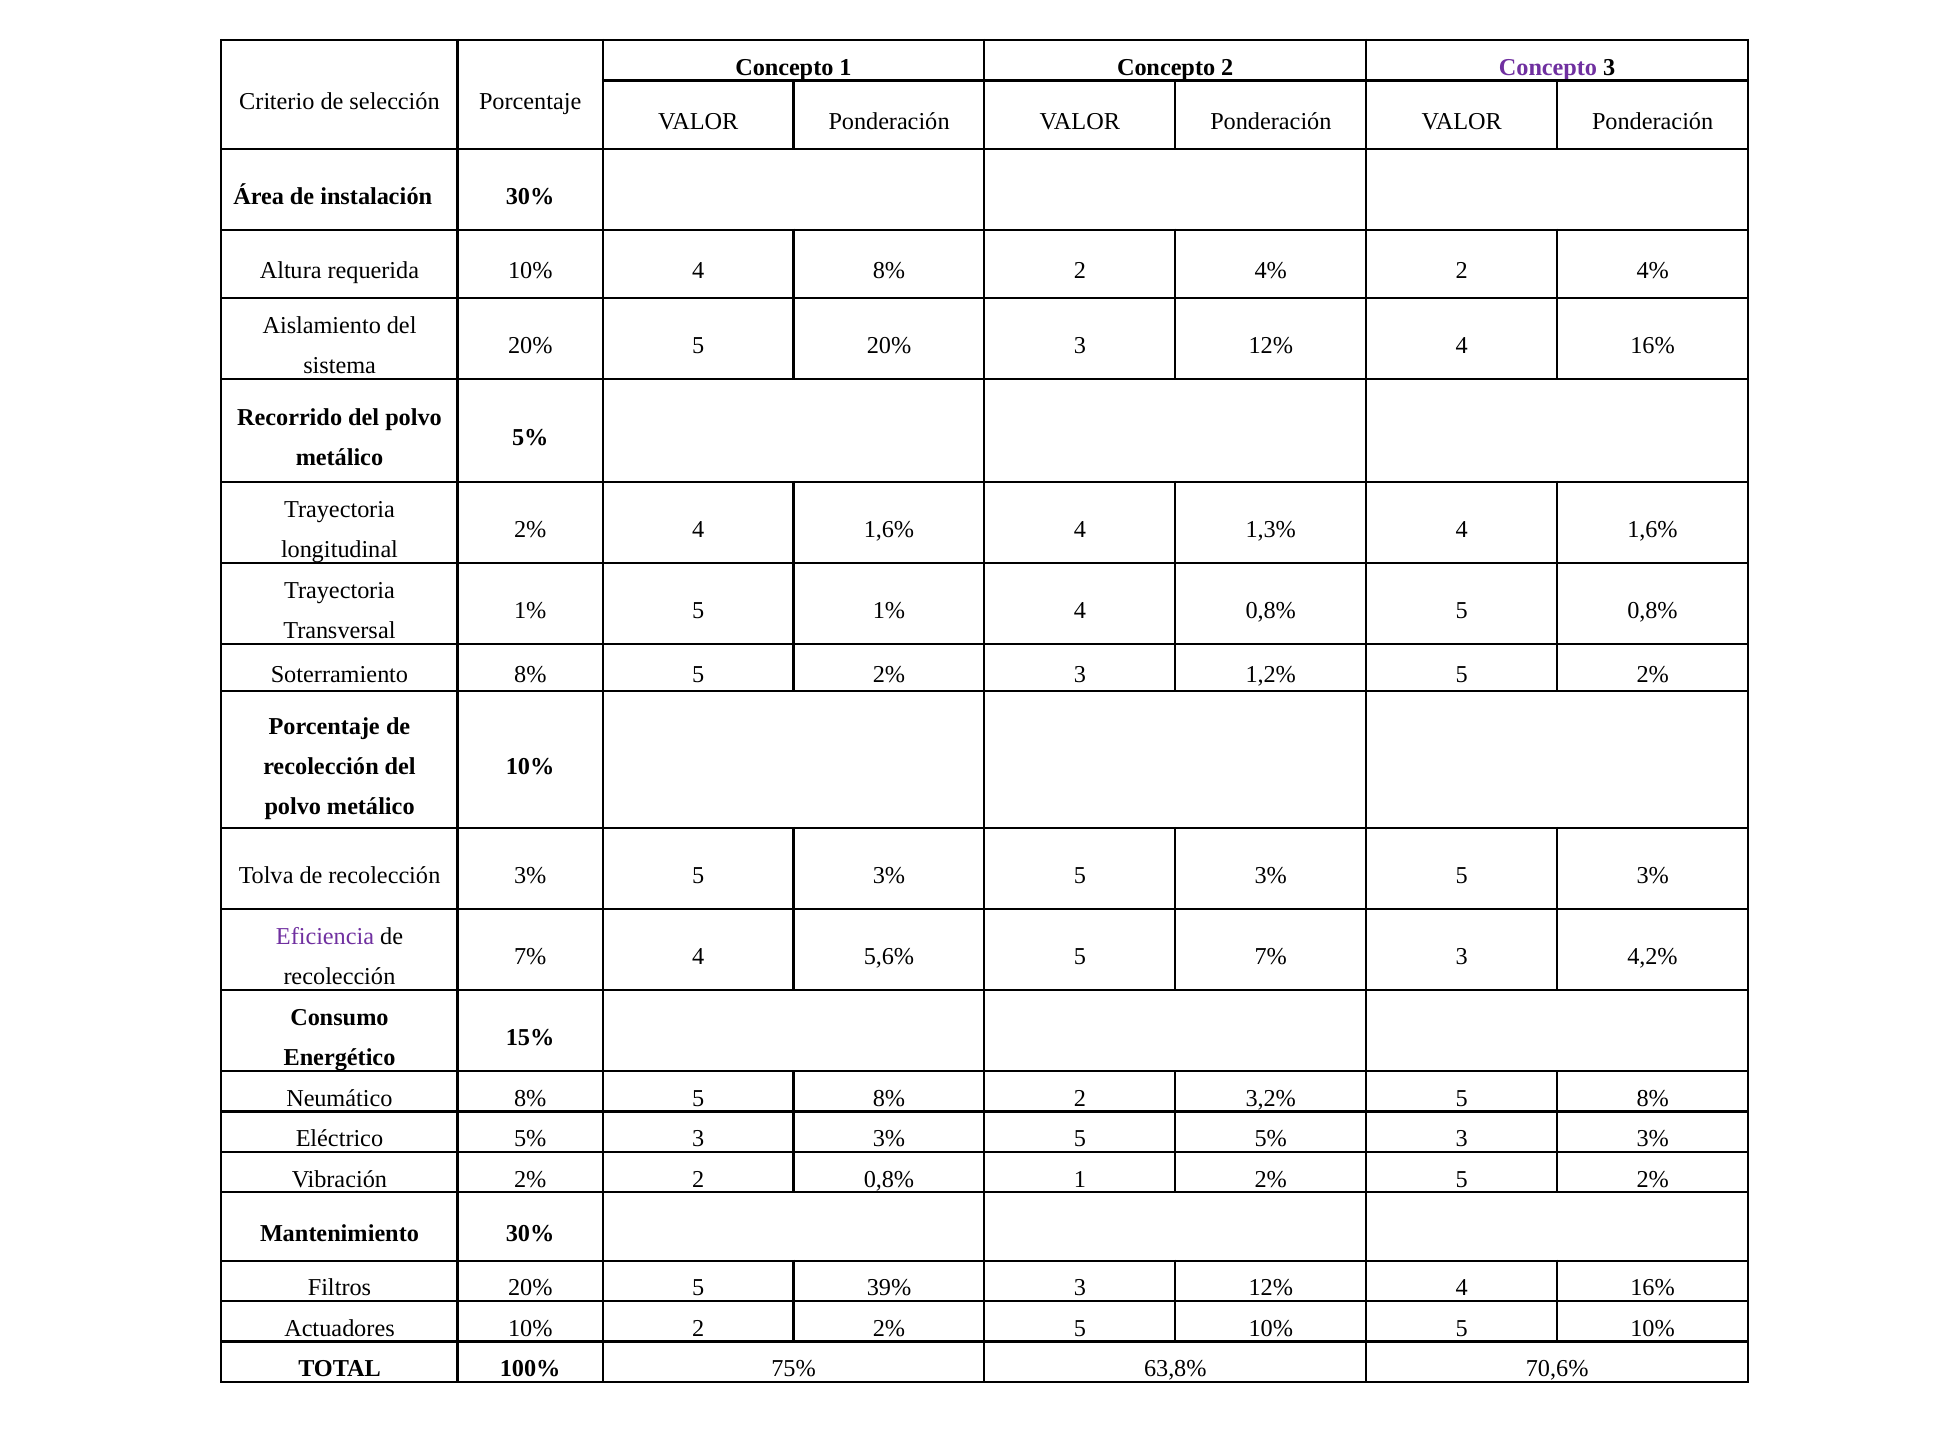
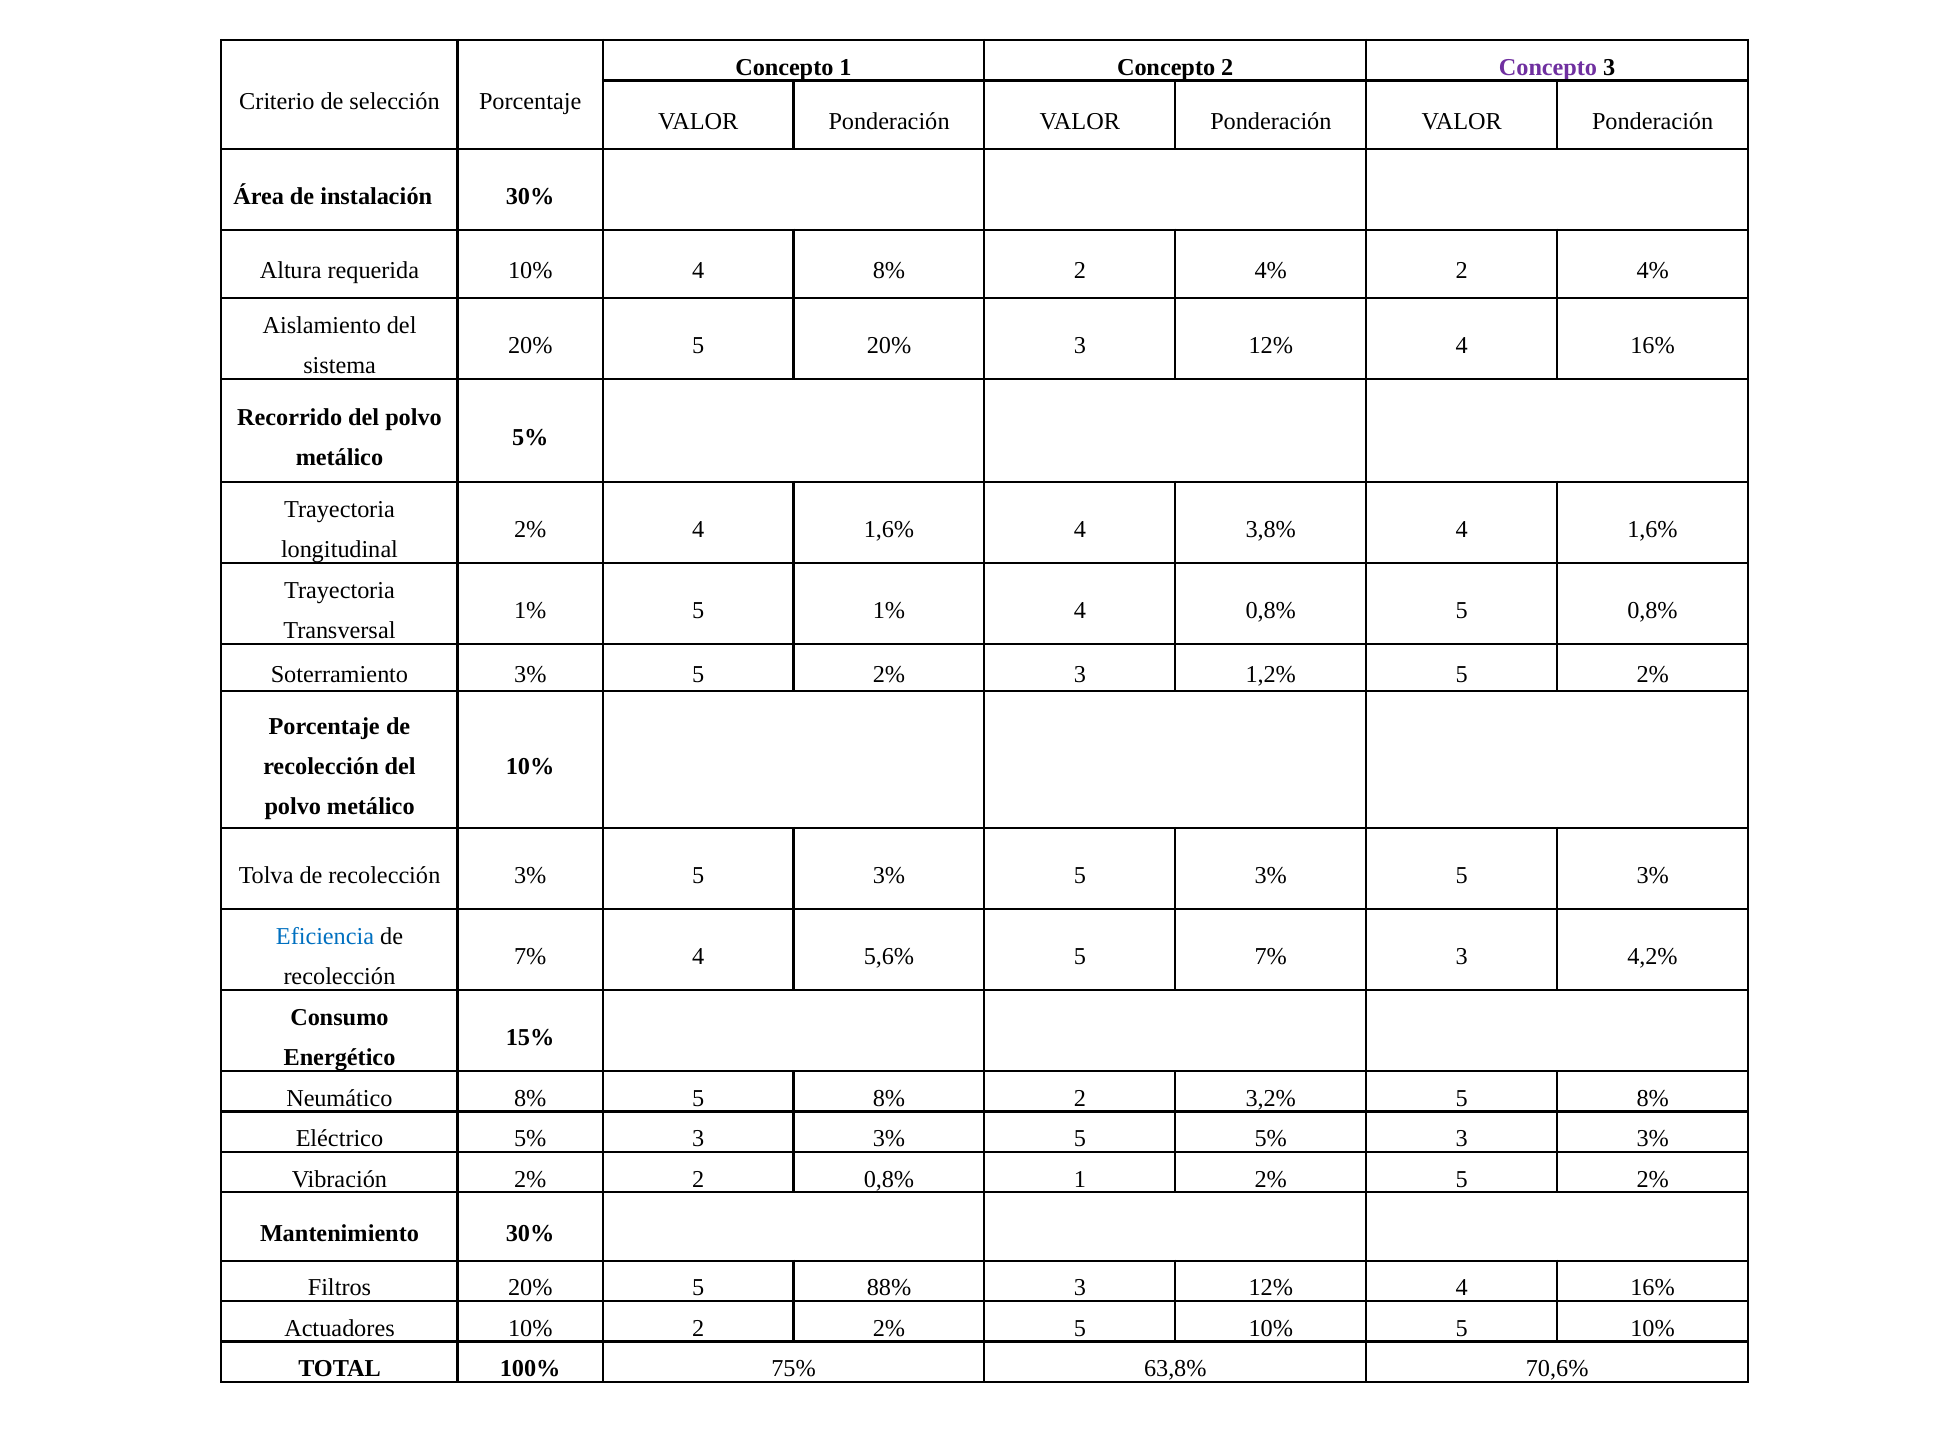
1,3%: 1,3% -> 3,8% (1271, 529)
Soterramiento 8%: 8% -> 3% (530, 675)
Eficiencia colour: purple -> blue (325, 937)
39%: 39% -> 88% (889, 1288)
